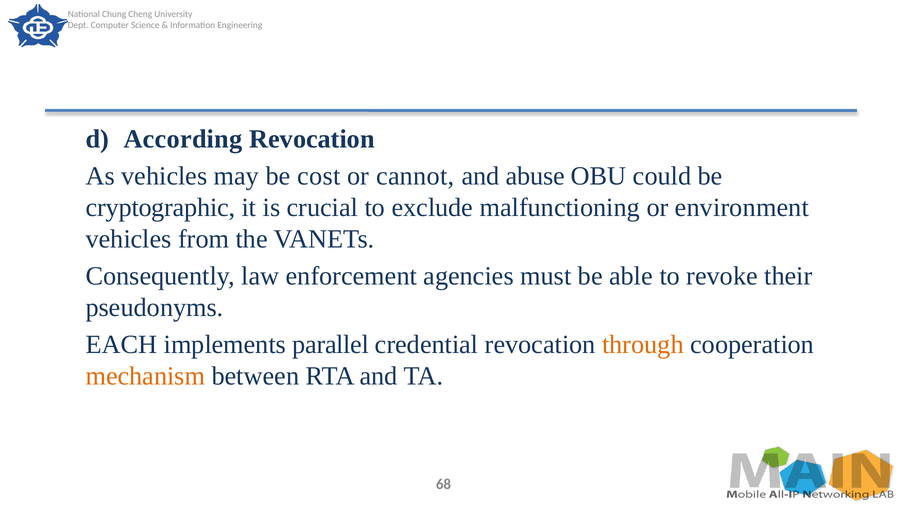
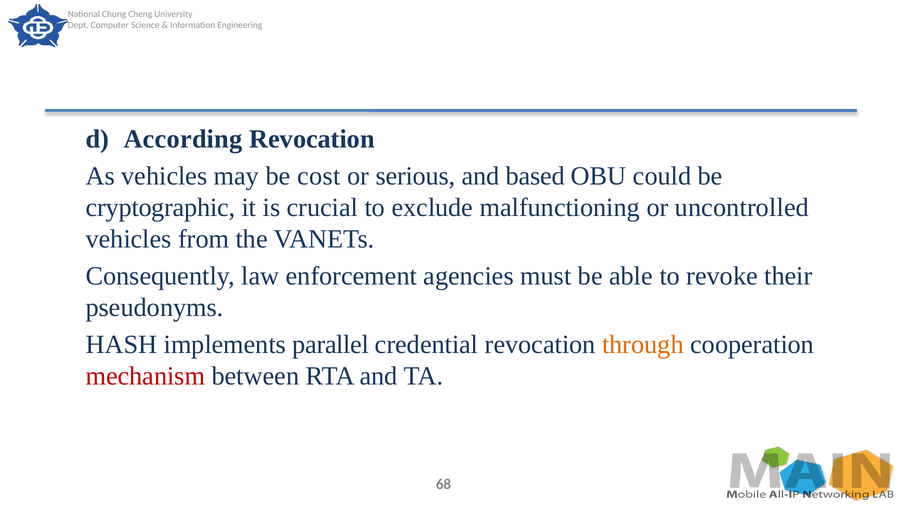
cannot: cannot -> serious (416, 176)
abuse: abuse -> based (535, 176)
environment: environment -> uncontrolled (742, 208)
EACH: EACH -> HASH (121, 345)
mechanism colour: orange -> red (145, 376)
